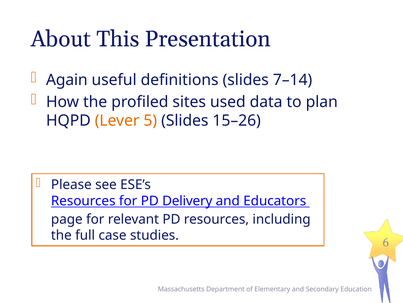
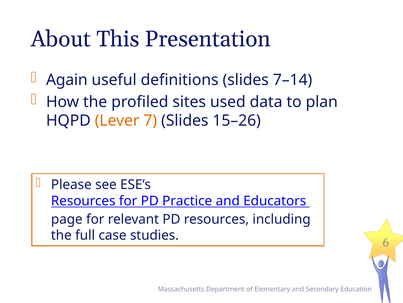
5: 5 -> 7 (150, 120)
Delivery: Delivery -> Practice (187, 200)
